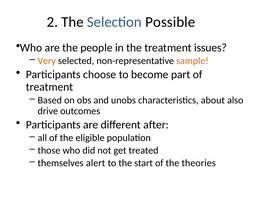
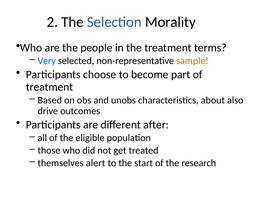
Possible: Possible -> Morality (170, 22)
issues: issues -> terms (210, 48)
Very colour: orange -> blue (47, 61)
theories: theories -> research (199, 163)
